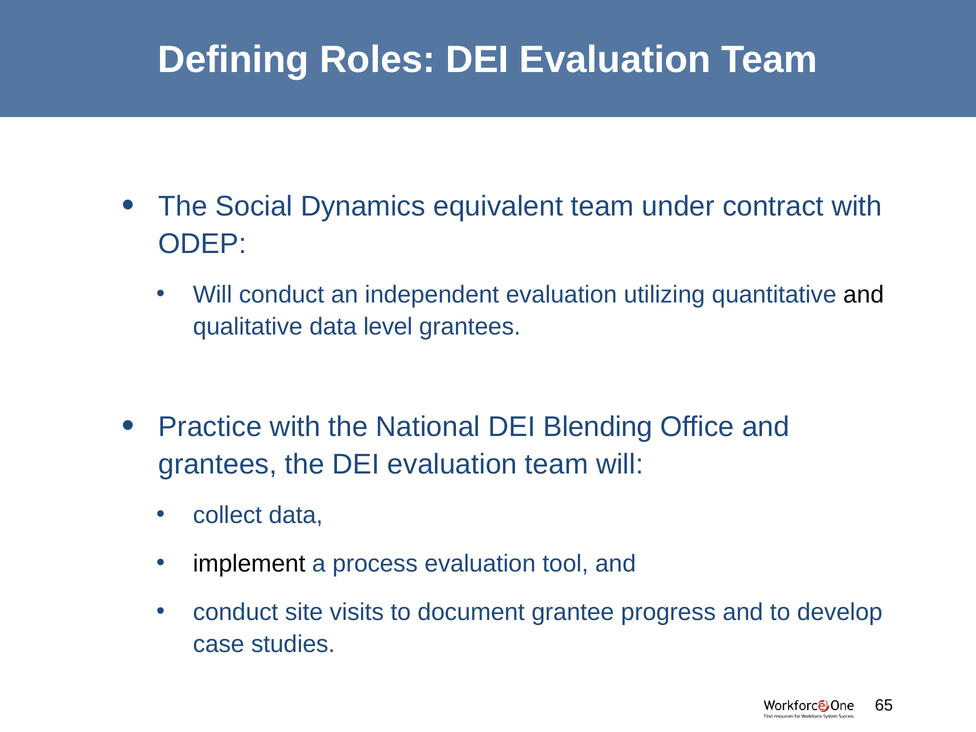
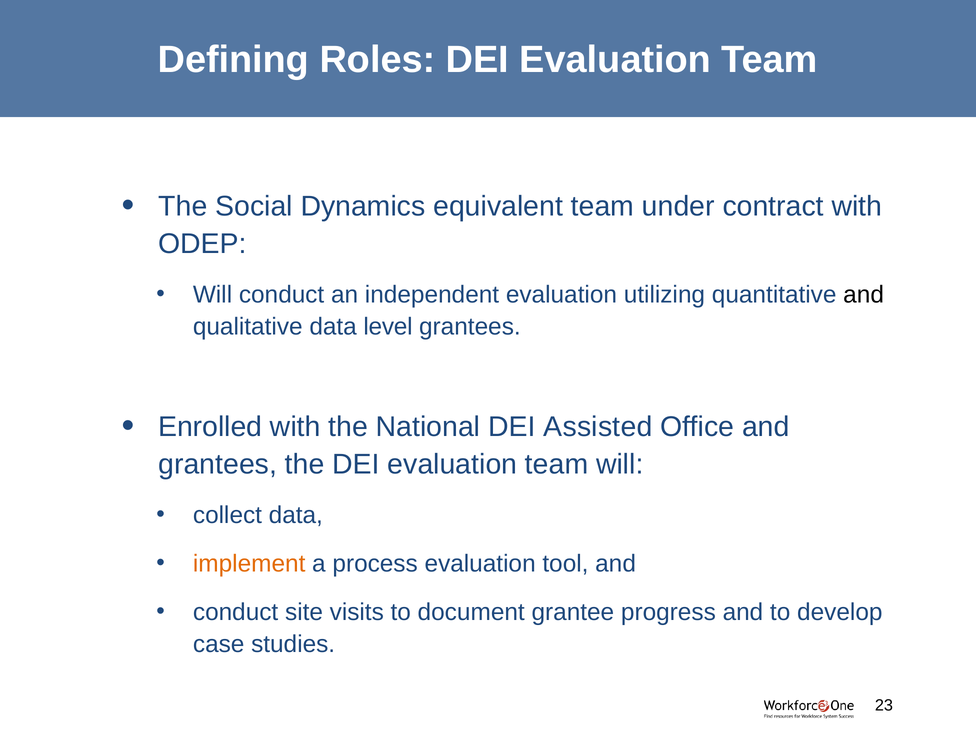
Practice: Practice -> Enrolled (210, 427)
Blending: Blending -> Assisted (598, 427)
implement colour: black -> orange (249, 564)
65: 65 -> 23 (884, 705)
